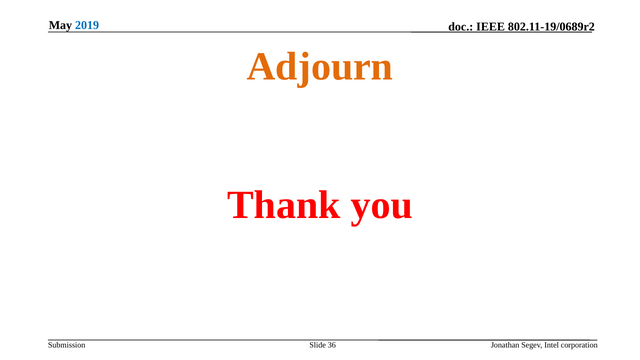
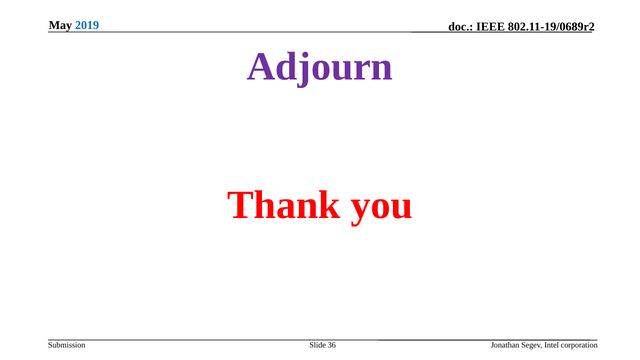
Adjourn colour: orange -> purple (320, 67)
